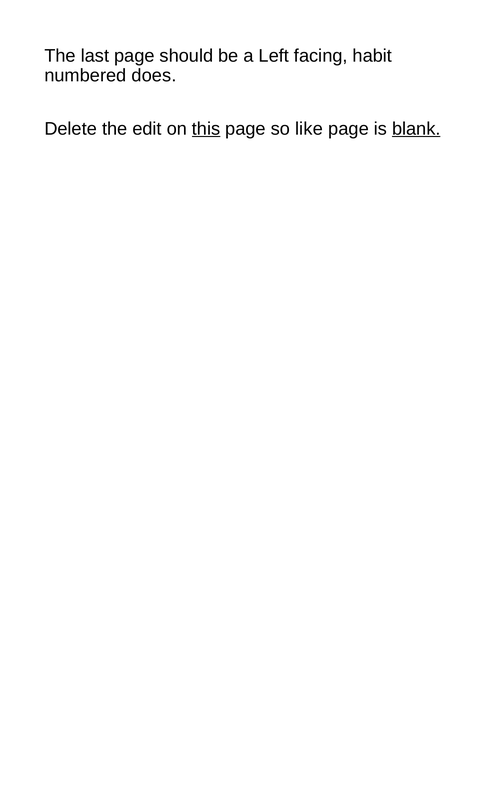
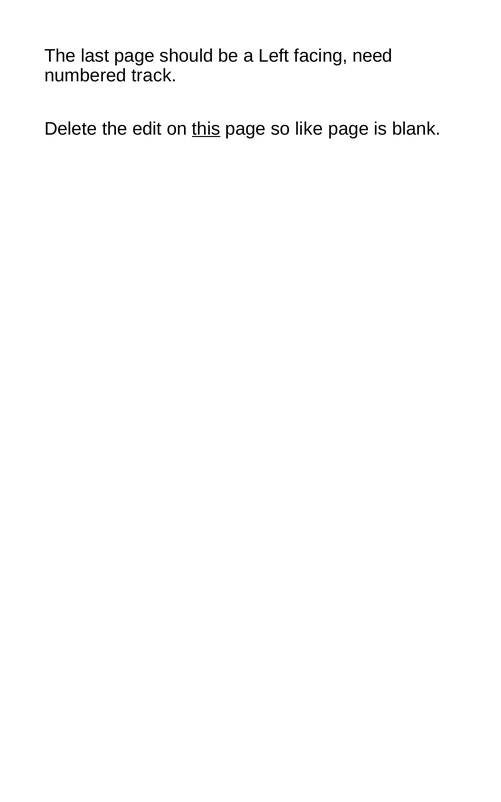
habit: habit -> need (372, 56)
does: does -> track (154, 75)
blank underline: present -> none (416, 129)
